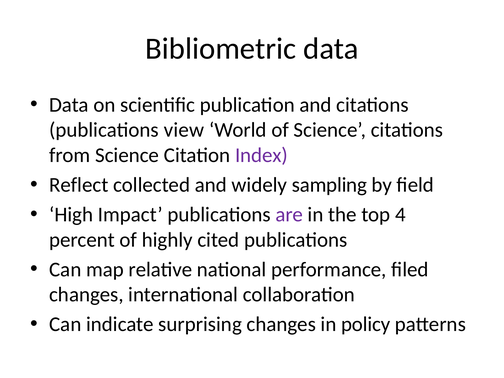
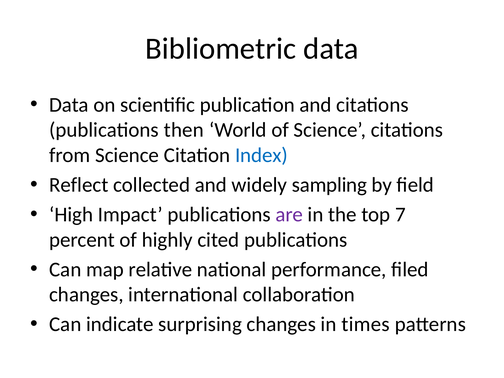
view: view -> then (184, 130)
Index colour: purple -> blue (261, 155)
4: 4 -> 7 (400, 215)
policy: policy -> times (366, 324)
